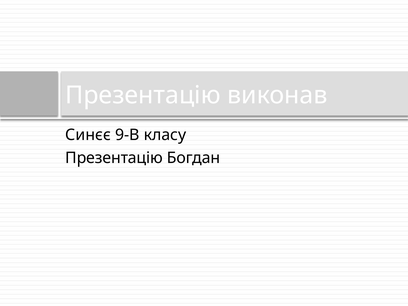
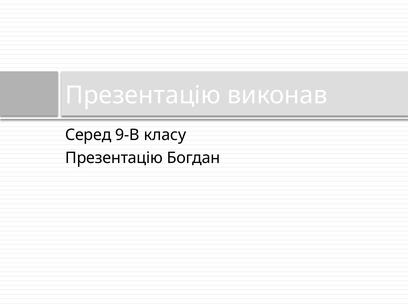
Синєє: Синєє -> Серед (88, 135)
